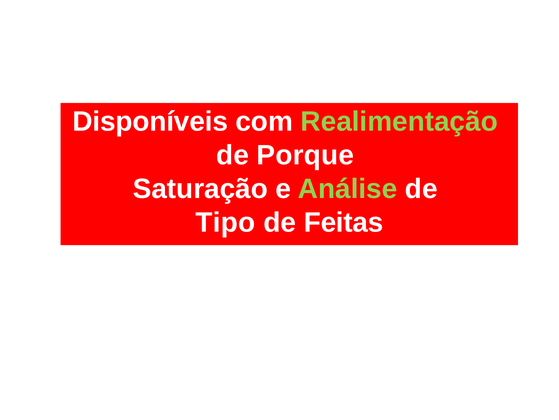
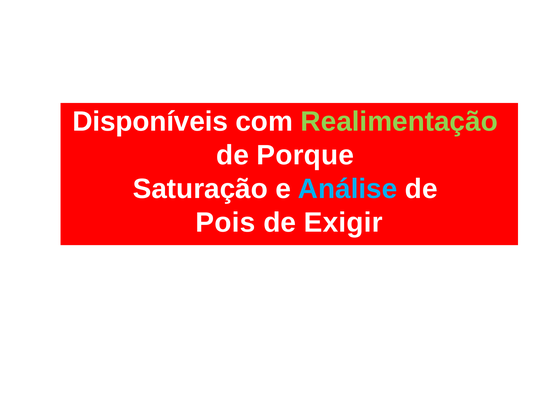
Análise colour: light green -> light blue (348, 189)
Tipo: Tipo -> Pois (225, 222)
Feitas: Feitas -> Exigir (343, 222)
